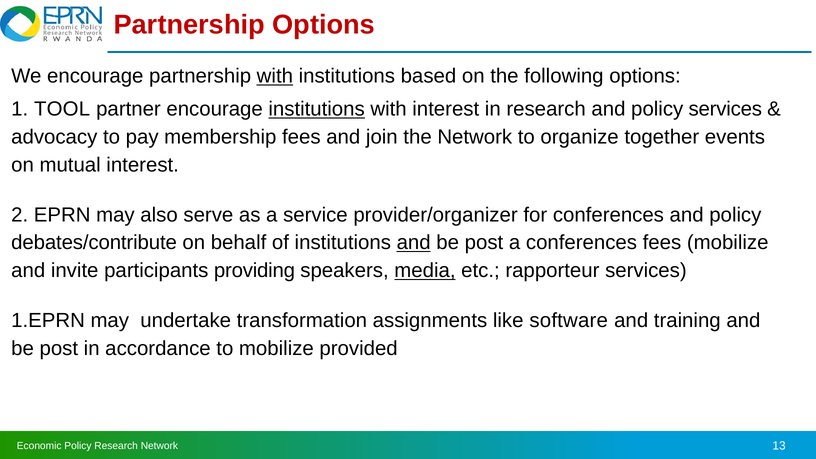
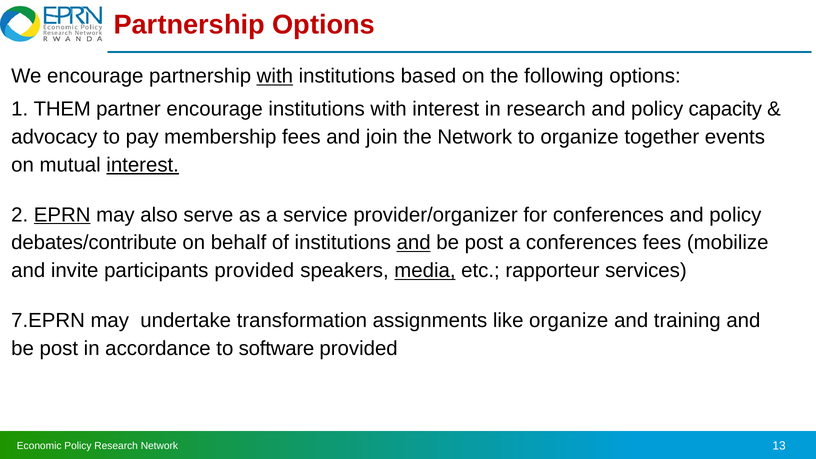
TOOL: TOOL -> THEM (62, 109)
institutions underline: present -> none (317, 109)
policy services: services -> capacity (725, 109)
interest underline: none -> present (143, 165)
EPRN underline: none -> present (62, 215)
participants providing: providing -> provided (254, 271)
1.EPRN: 1.EPRN -> 7.EPRN (48, 320)
like software: software -> organize (569, 320)
to mobilize: mobilize -> software (277, 348)
